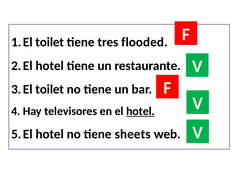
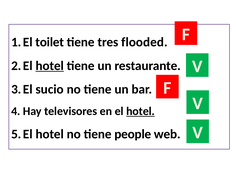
hotel underline: none -> present (50, 66)
toilet: toilet -> sucio (50, 89)
sheets: sheets -> people (133, 134)
